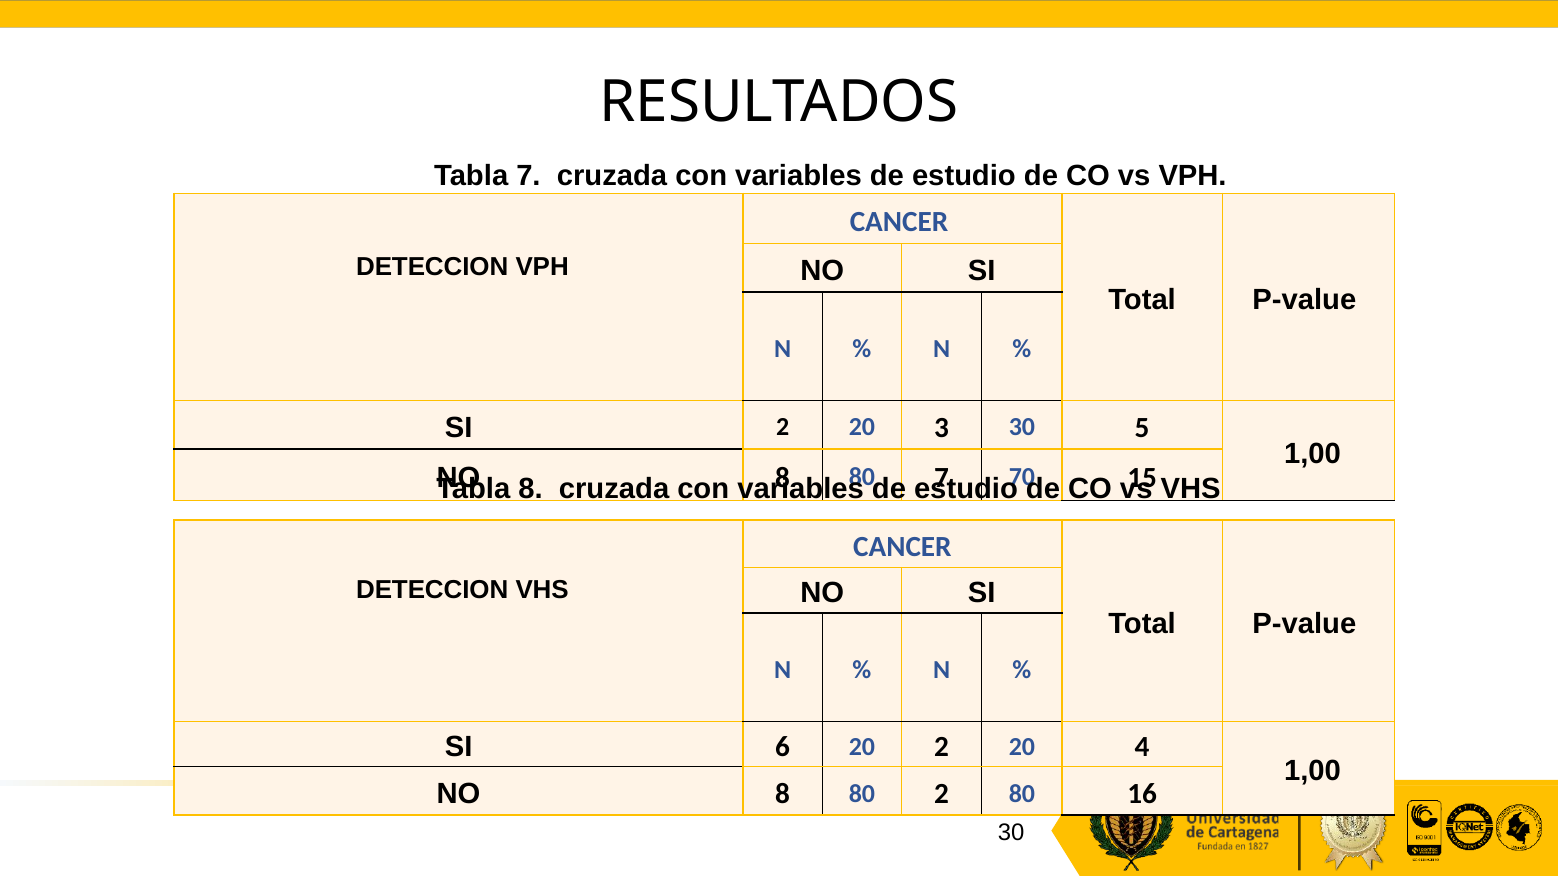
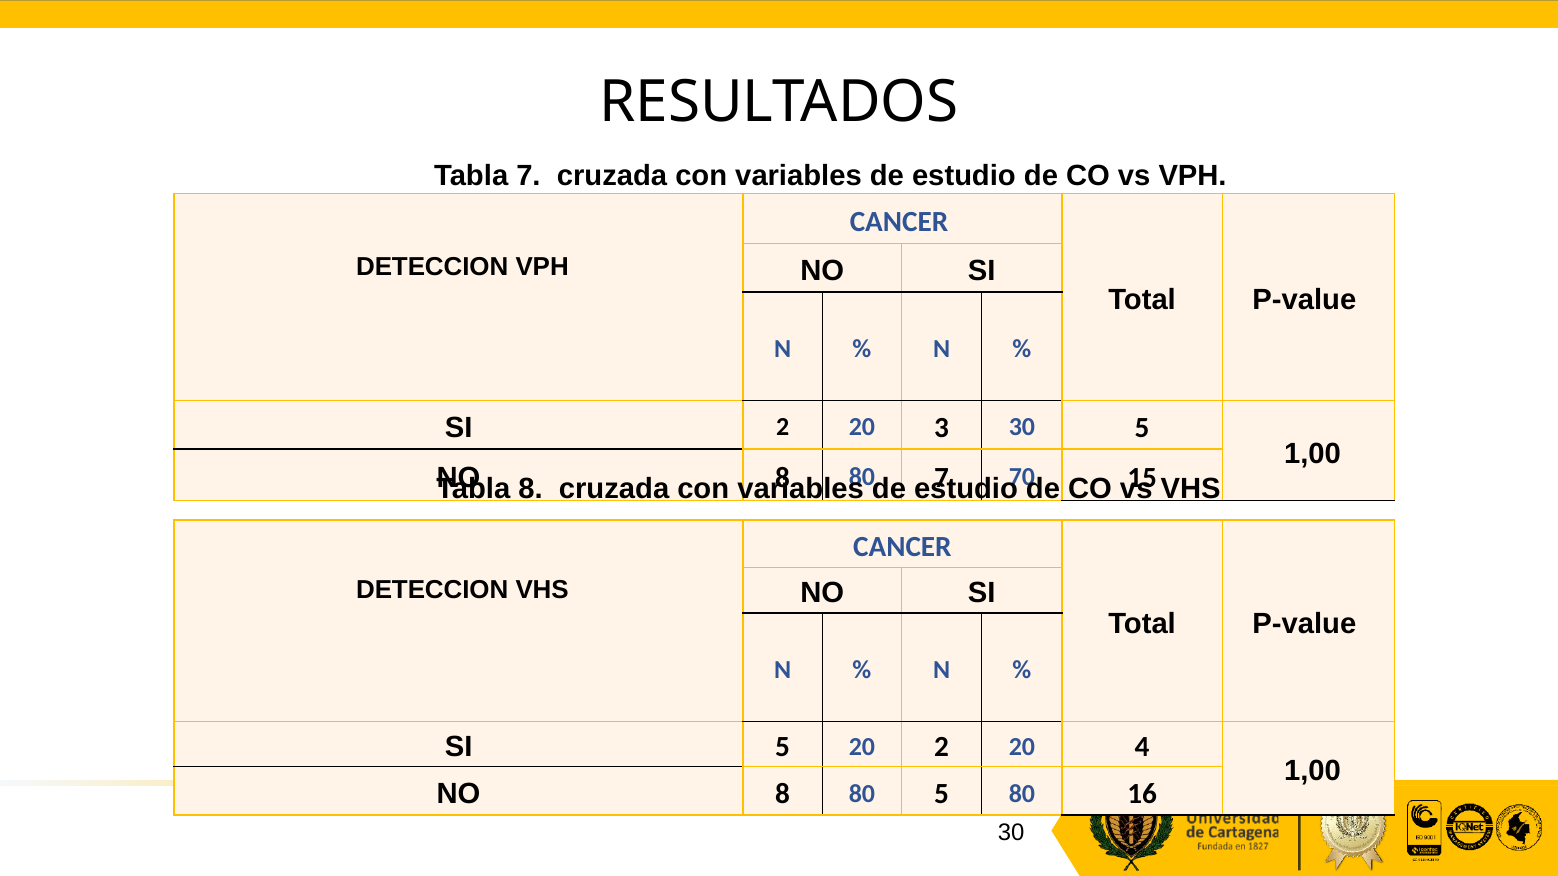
SI 6: 6 -> 5 (783, 747)
80 2: 2 -> 5 (942, 794)
